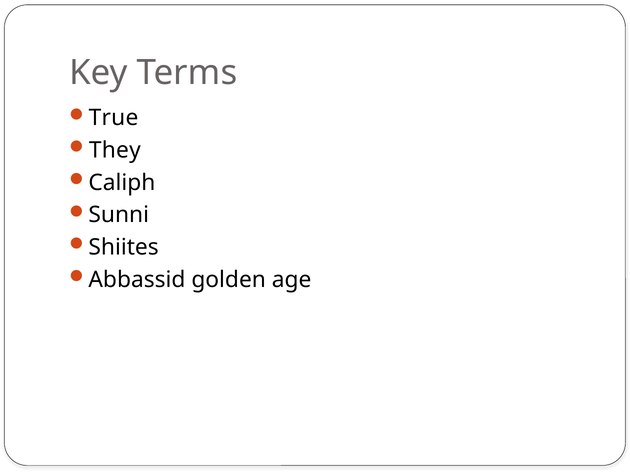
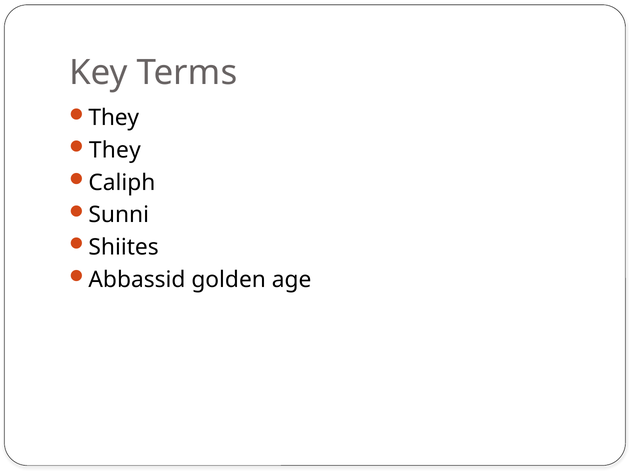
True: True -> They (114, 118)
